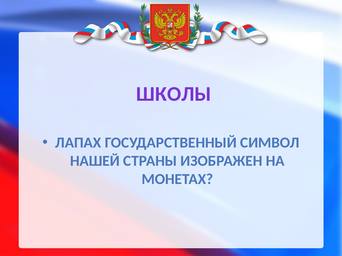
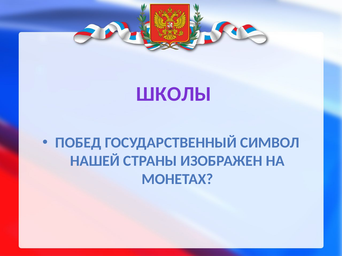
ЛАПАХ: ЛАПАХ -> ПОБЕД (78, 143)
